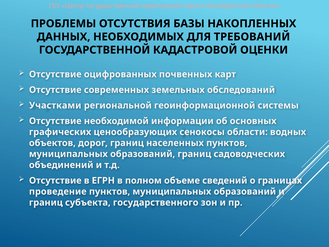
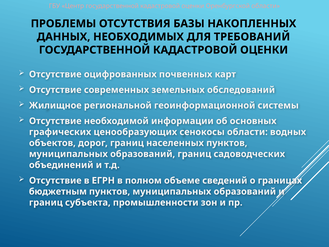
Участками: Участками -> Жилищное (55, 105)
проведение: проведение -> бюджетным (58, 191)
государственного: государственного -> промышленности (156, 202)
